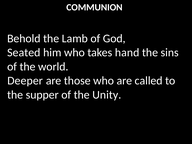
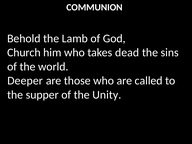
Seated: Seated -> Church (24, 53)
hand: hand -> dead (127, 53)
